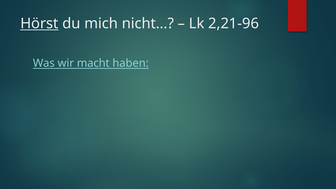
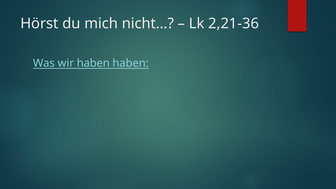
Hörst underline: present -> none (39, 24)
2,21-96: 2,21-96 -> 2,21-36 (234, 24)
wir macht: macht -> haben (93, 63)
